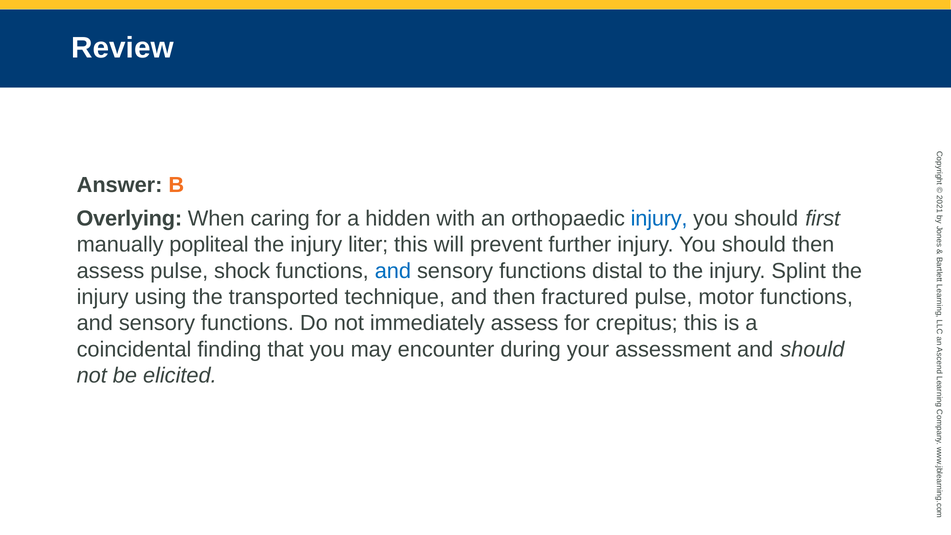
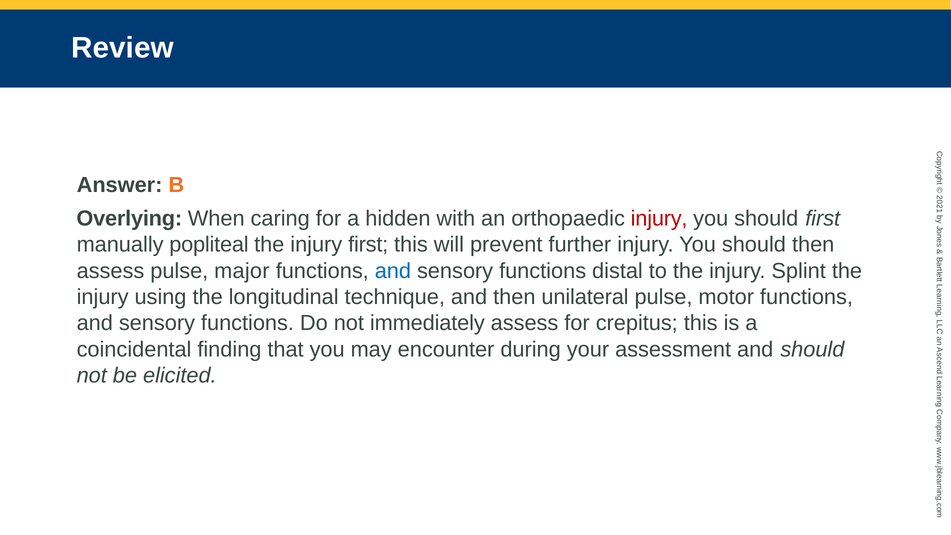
injury colour: blue -> red (659, 219)
injury liter: liter -> first (368, 245)
shock: shock -> major (242, 271)
transported: transported -> longitudinal (284, 297)
fractured: fractured -> unilateral (585, 297)
